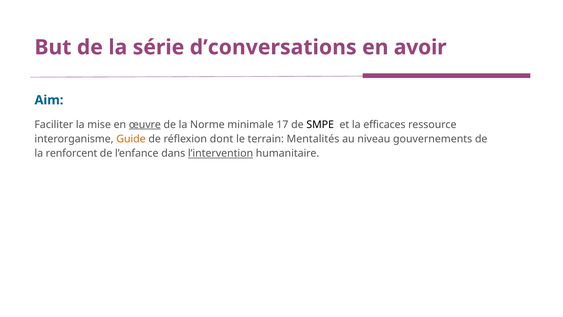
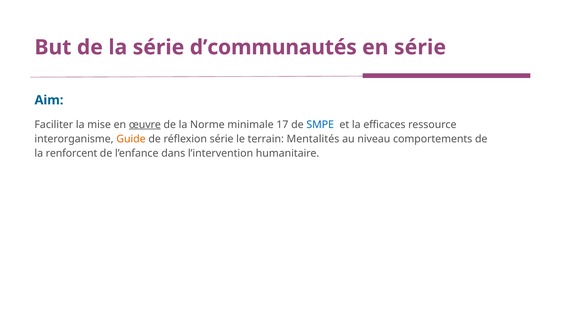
d’conversations: d’conversations -> d’communautés (273, 47)
en avoir: avoir -> série (420, 47)
SMPE colour: black -> blue (320, 124)
réflexion dont: dont -> série (222, 139)
gouvernements: gouvernements -> comportements (433, 139)
l’intervention underline: present -> none (221, 153)
